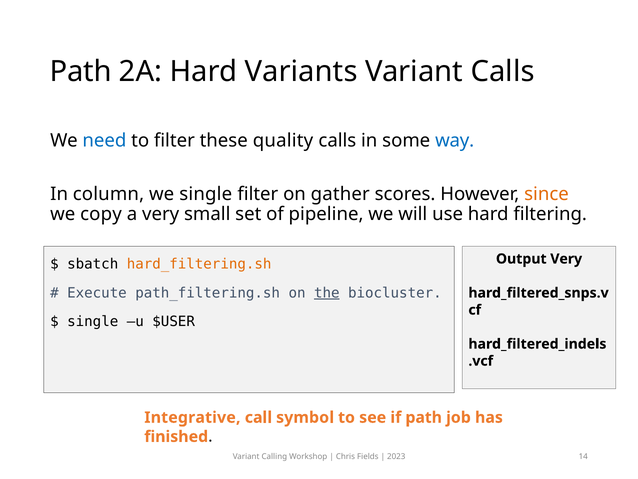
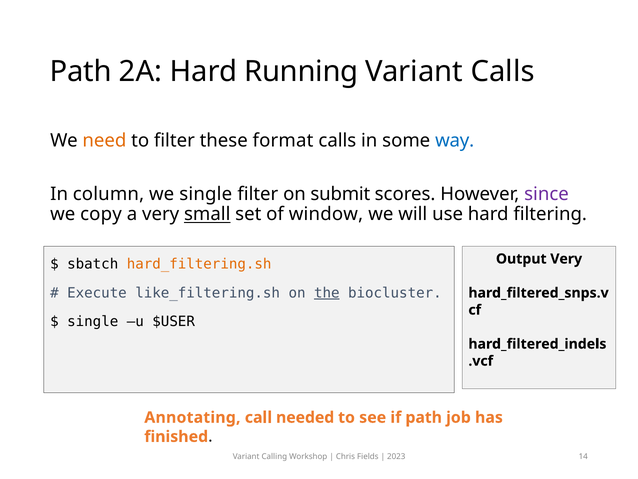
Variants: Variants -> Running (301, 72)
need colour: blue -> orange (104, 140)
quality: quality -> format (283, 140)
gather: gather -> submit (340, 194)
since colour: orange -> purple (547, 194)
small underline: none -> present (207, 214)
pipeline: pipeline -> window (326, 214)
path_filtering.sh: path_filtering.sh -> like_filtering.sh (208, 293)
Integrative: Integrative -> Annotating (192, 417)
symbol: symbol -> needed (305, 417)
